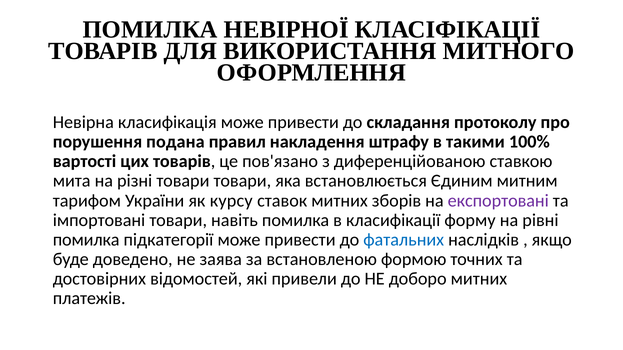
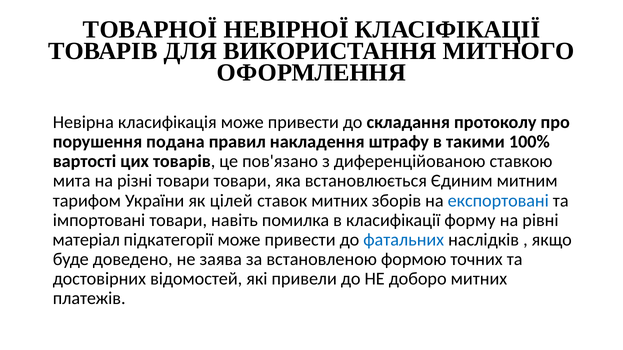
ПОМИЛКА: ПОМИЛКА -> ТОВАРНОЇ (150, 30)
курсу: курсу -> цілей (231, 201)
експортовані colour: purple -> blue (498, 201)
помилка: помилка -> матеріал (86, 240)
